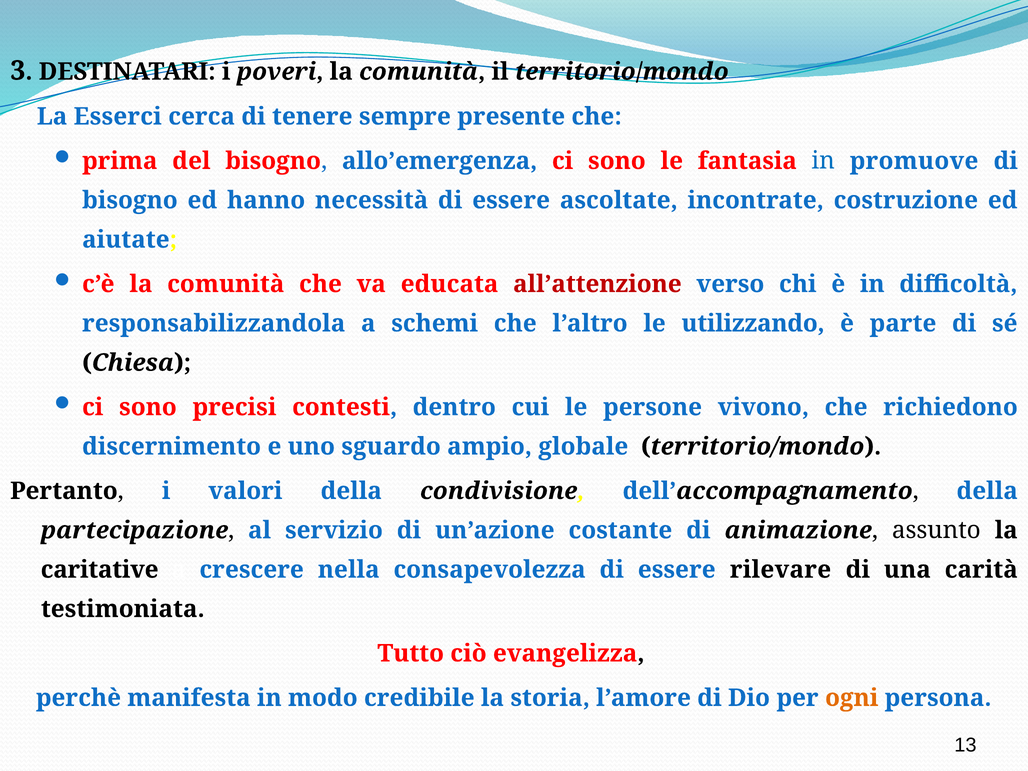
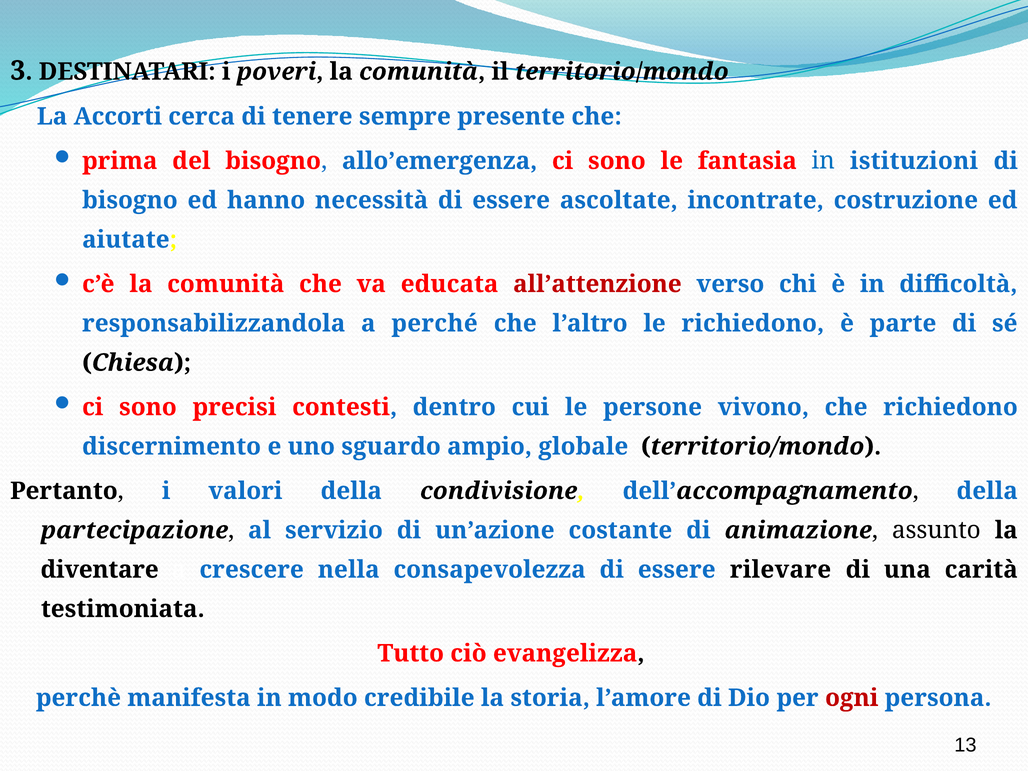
Esserci: Esserci -> Accorti (118, 117)
promuove: promuove -> istituzioni (914, 161)
schemi: schemi -> perché (435, 323)
le utilizzando: utilizzando -> richiedono (753, 323)
caritative: caritative -> diventare (100, 570)
ogni colour: orange -> red (852, 698)
